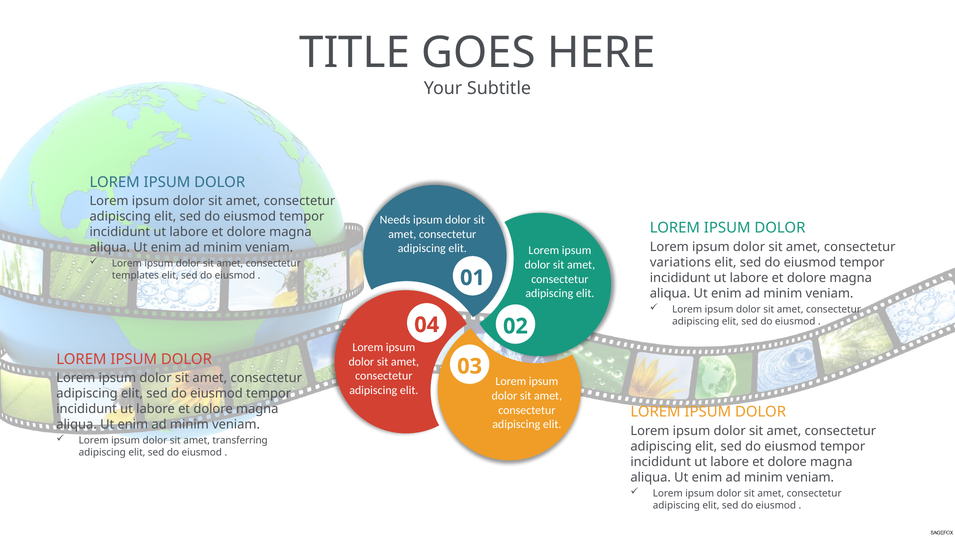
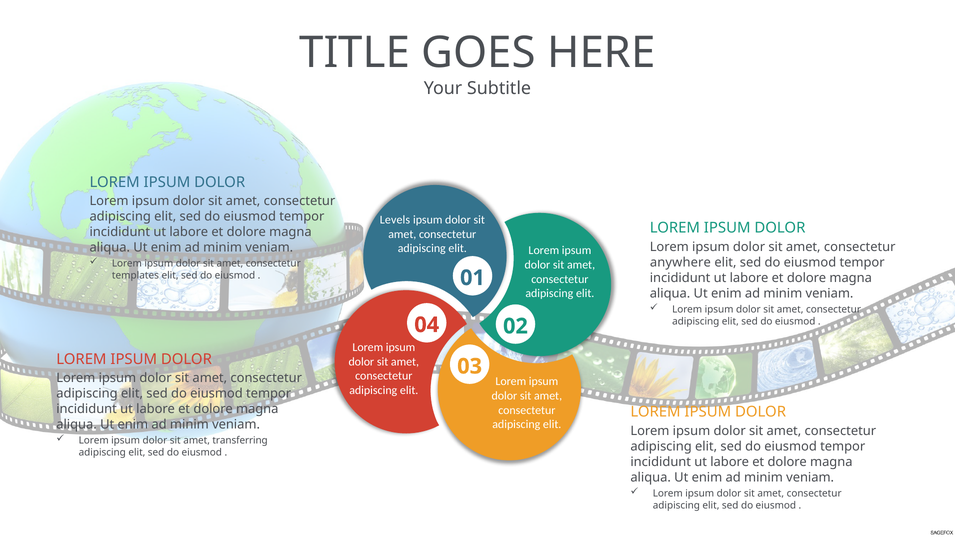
Needs: Needs -> Levels (395, 220)
variations: variations -> anywhere (680, 262)
